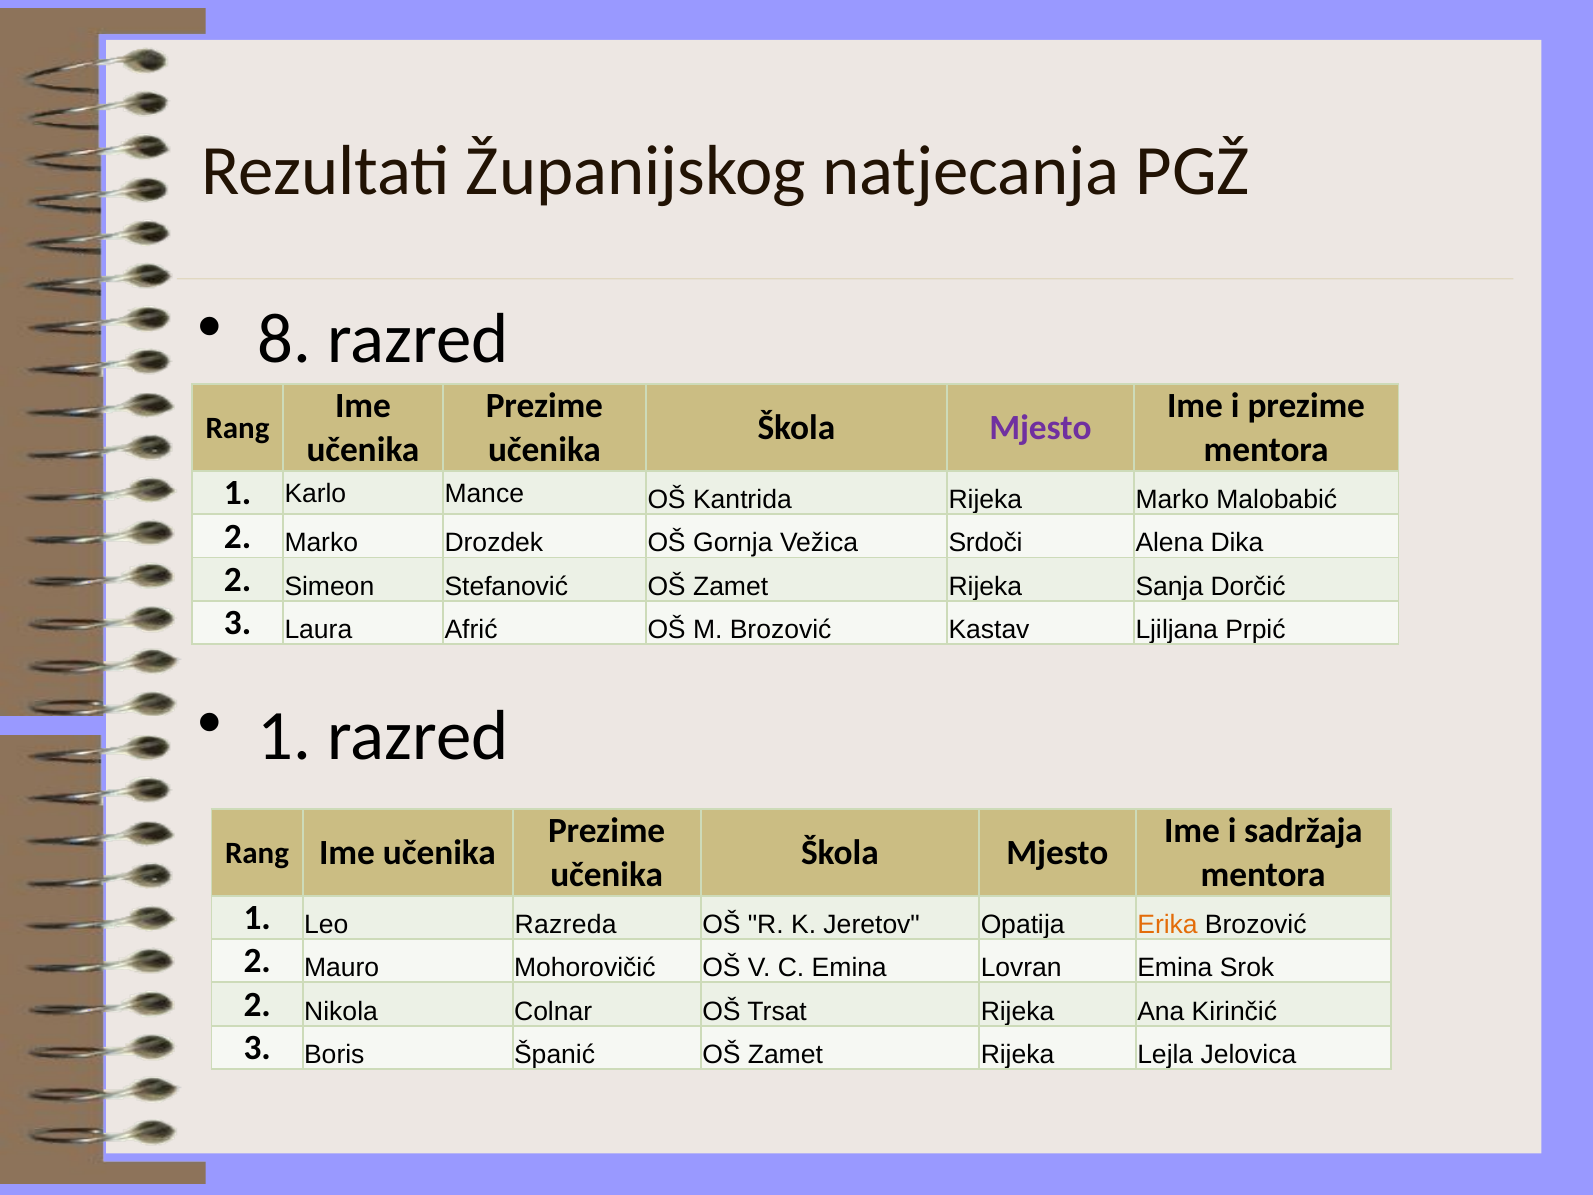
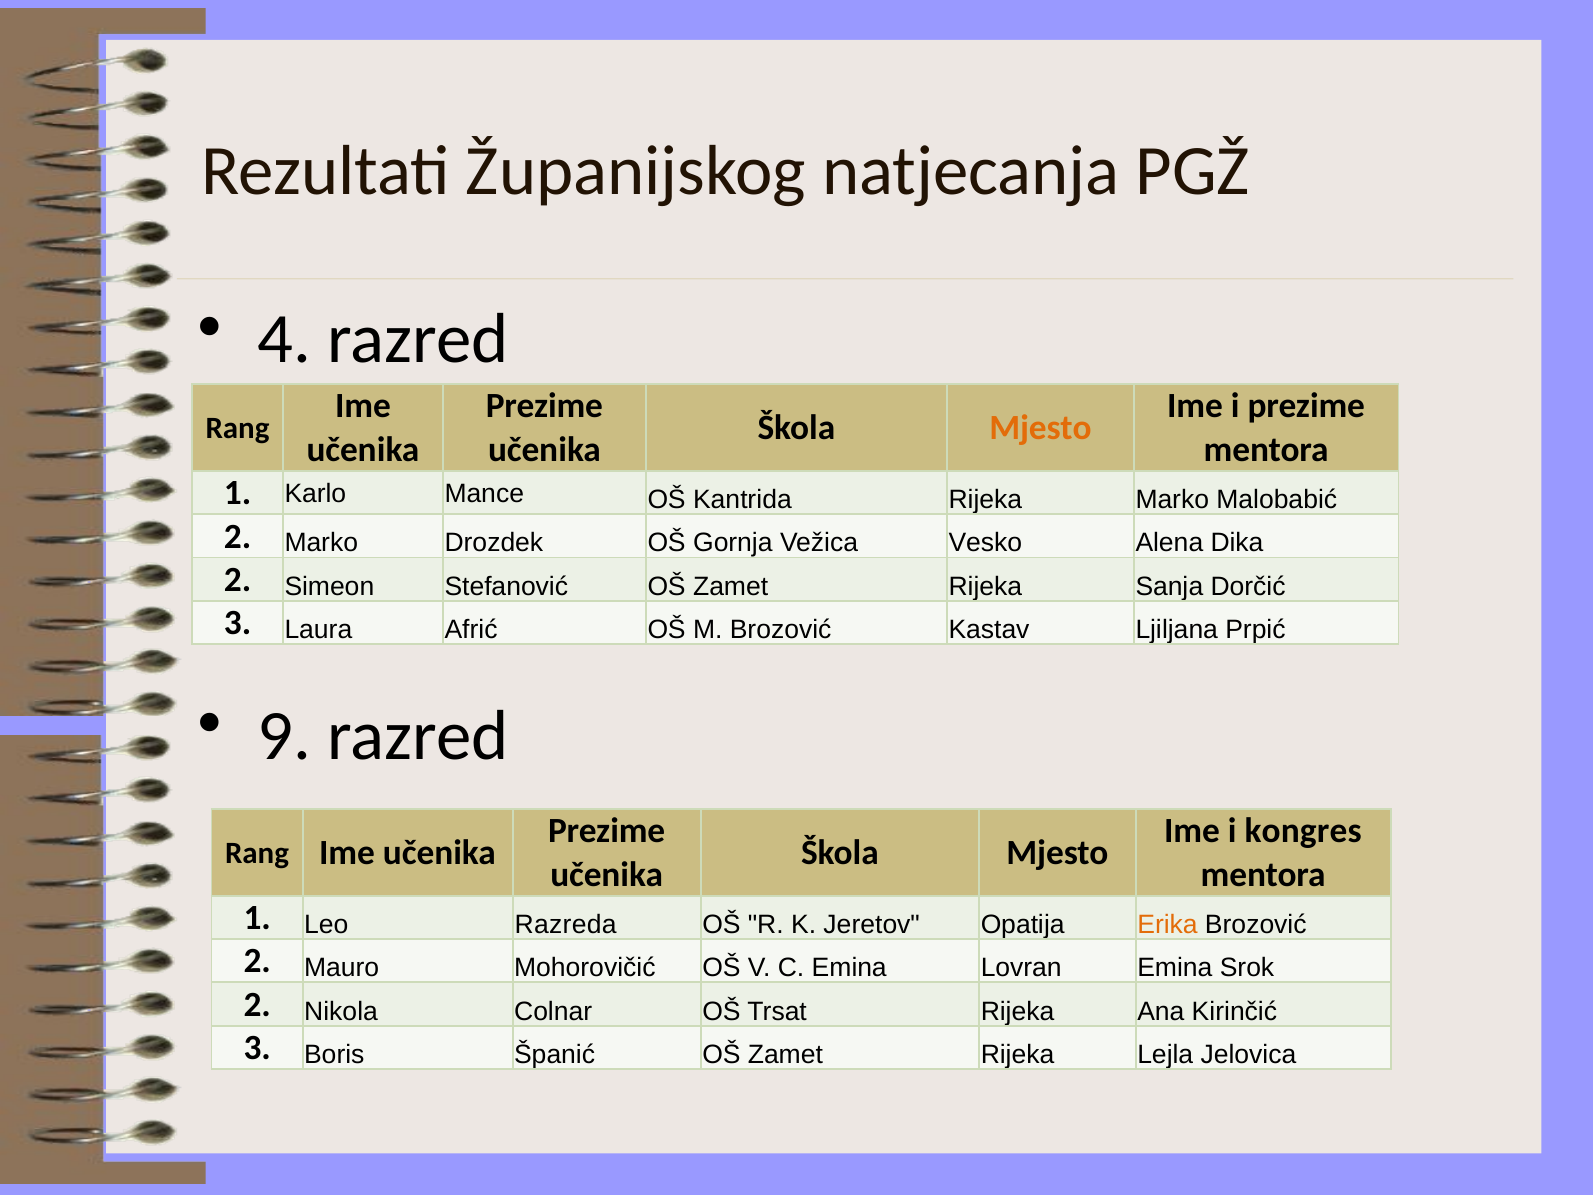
8: 8 -> 4 (284, 339)
Mjesto colour: purple -> orange (1040, 428)
Srdoči: Srdoči -> Vesko (985, 543)
1: 1 -> 9 (284, 736)
sadržaja: sadržaja -> kongres (1303, 831)
